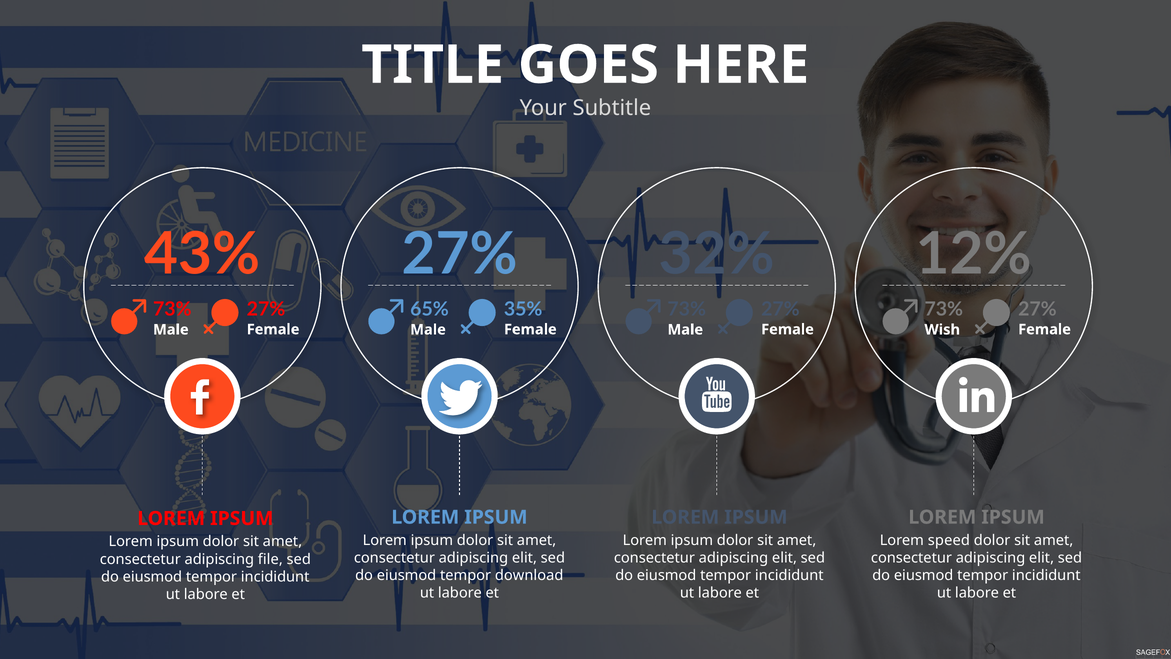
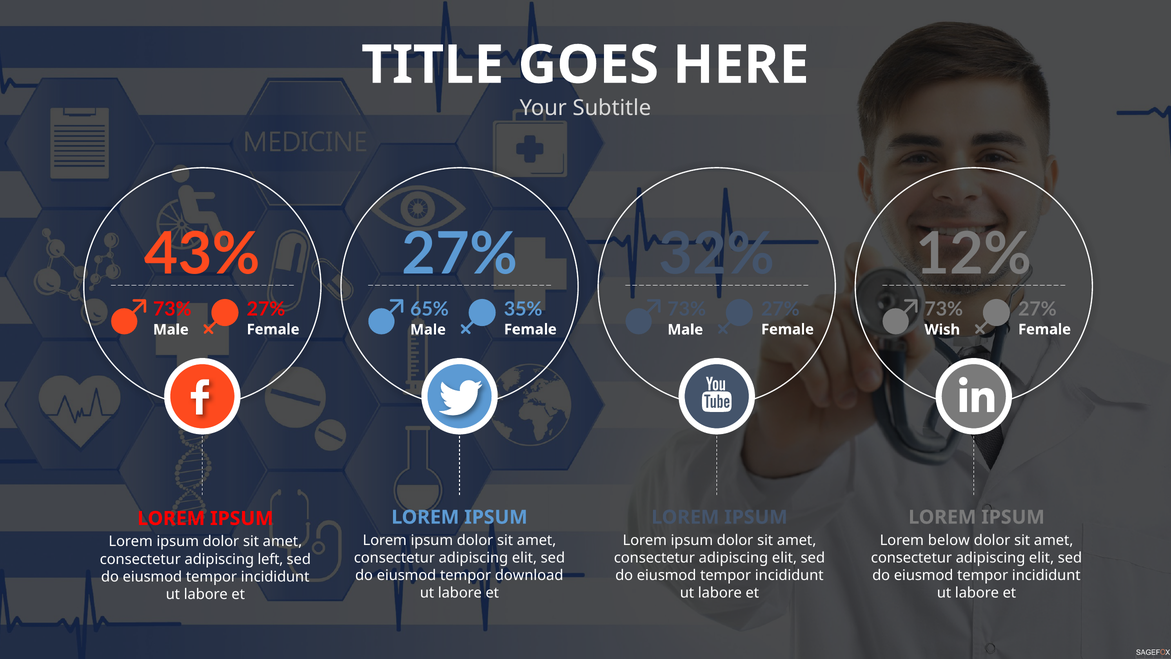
speed: speed -> below (949, 540)
file: file -> left (270, 559)
